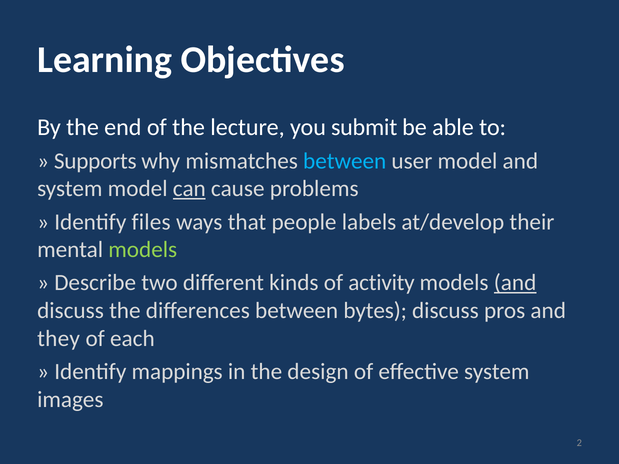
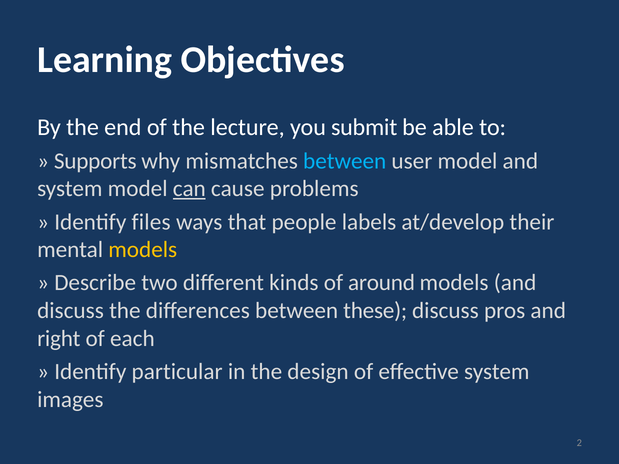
models colour: light green -> yellow (143, 250)
activity: activity -> around (382, 283)
and underline: present -> none (515, 283)
bytes: bytes -> these (375, 311)
they: they -> right (59, 339)
mappings: mappings -> particular (177, 372)
